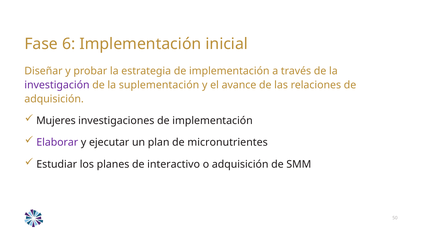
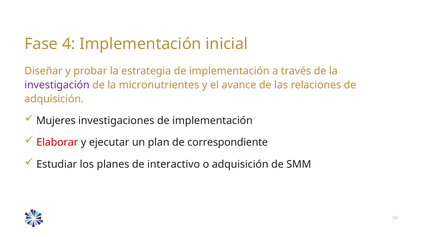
6: 6 -> 4 (69, 44)
suplementación: suplementación -> micronutrientes (159, 85)
Elaborar colour: purple -> red (57, 143)
micronutrientes: micronutrientes -> correspondiente (228, 143)
